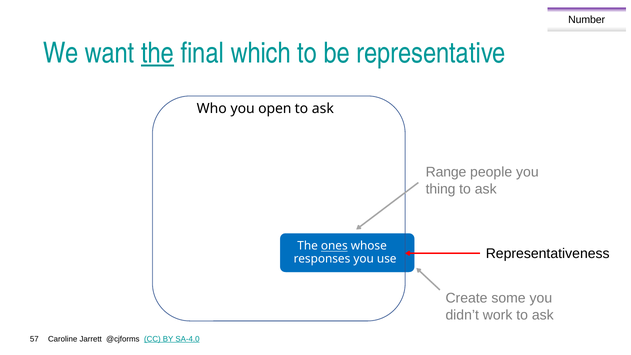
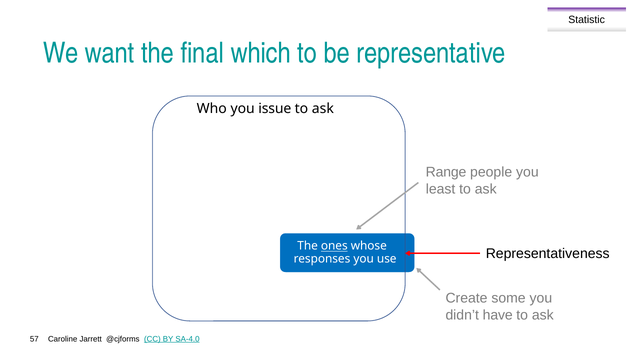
Number: Number -> Statistic (587, 20)
the underline: present -> none (157, 53)
open: open -> issue (275, 109)
thing: thing -> least (441, 189)
work: work -> have (498, 315)
